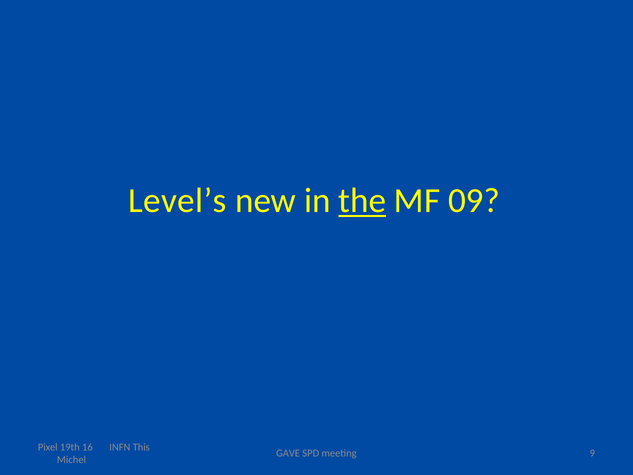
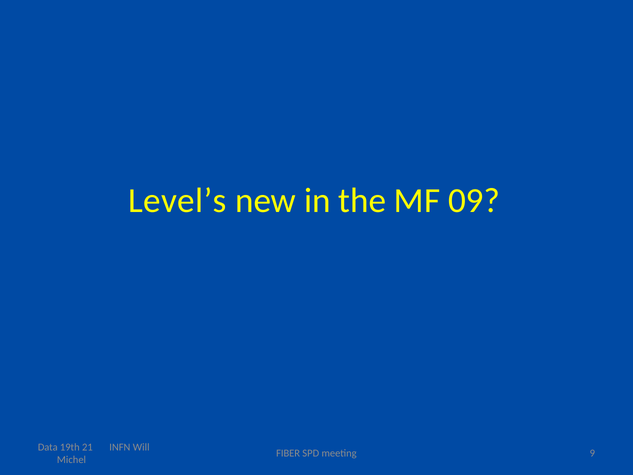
the underline: present -> none (362, 201)
Pixel: Pixel -> Data (48, 447)
16: 16 -> 21 (87, 447)
This: This -> Will (141, 447)
GAVE: GAVE -> FIBER (288, 453)
